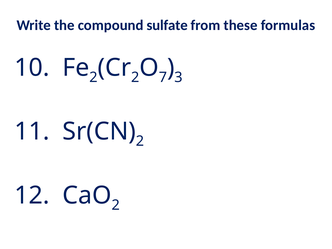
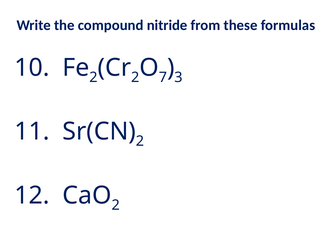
sulfate: sulfate -> nitride (167, 25)
